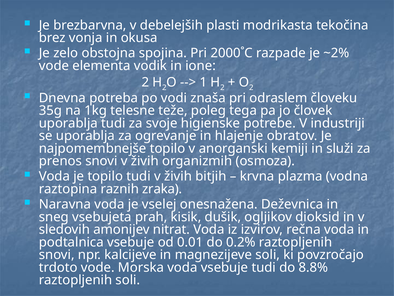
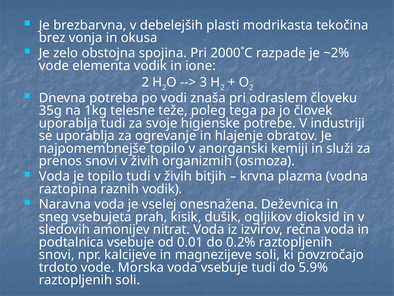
1: 1 -> 3 (203, 82)
raznih zraka: zraka -> vodik (162, 189)
8.8%: 8.8% -> 5.9% (313, 267)
